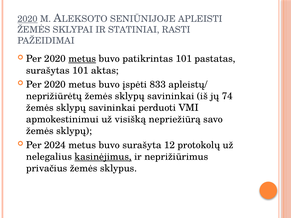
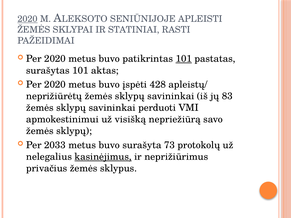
metus underline: present -> none (82, 59)
101 underline: none -> present (184, 59)
833: 833 -> 428 (158, 85)
74: 74 -> 83 (227, 96)
2024: 2024 -> 2033 (55, 145)
12: 12 -> 73 (170, 145)
